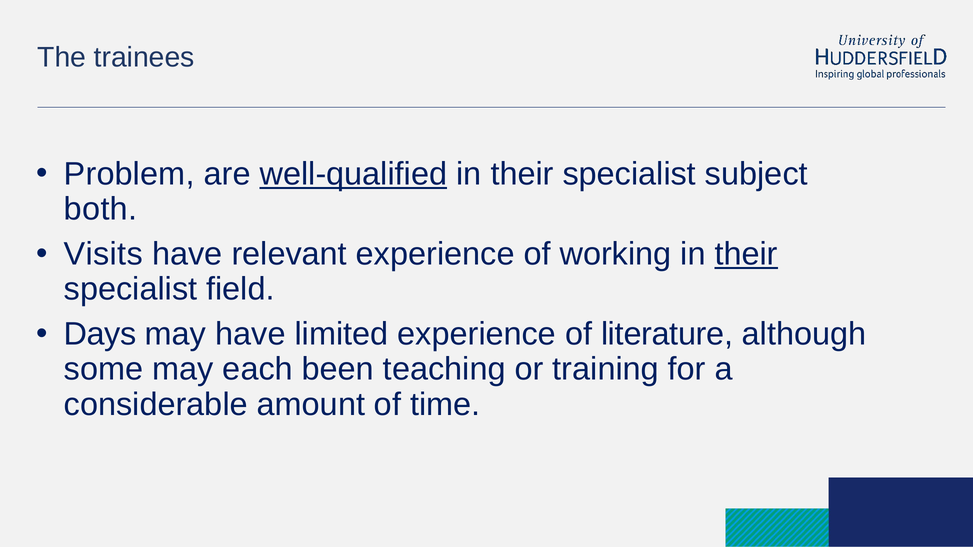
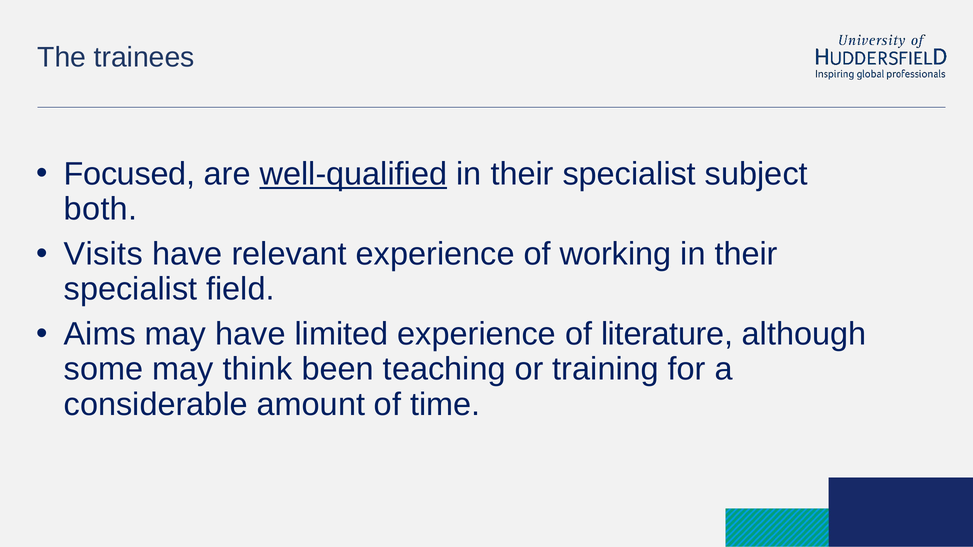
Problem: Problem -> Focused (129, 174)
their underline: present -> none (746, 254)
Days: Days -> Aims (100, 334)
each: each -> think (257, 370)
